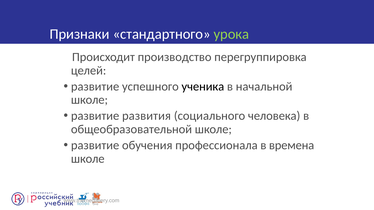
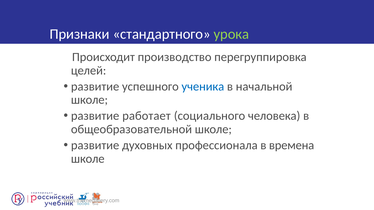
ученика colour: black -> blue (203, 87)
развития: развития -> работает (146, 116)
обучения: обучения -> духовных (147, 145)
